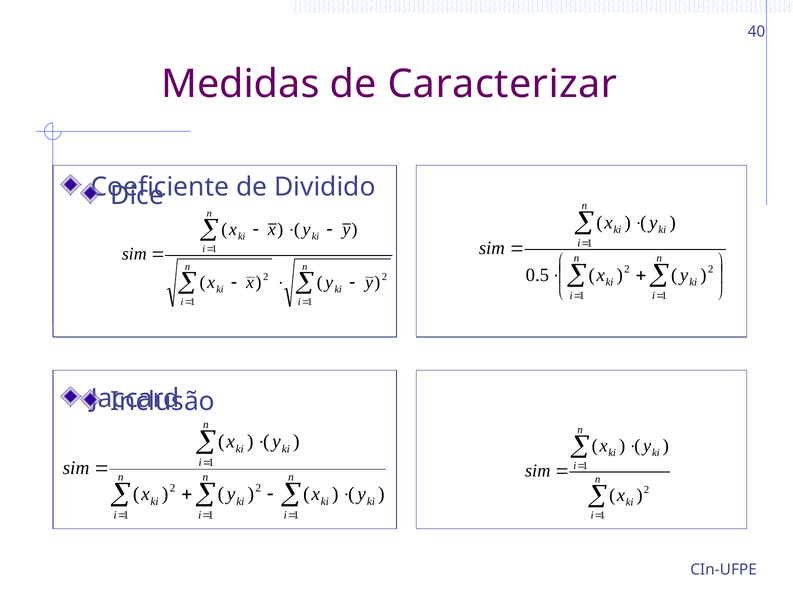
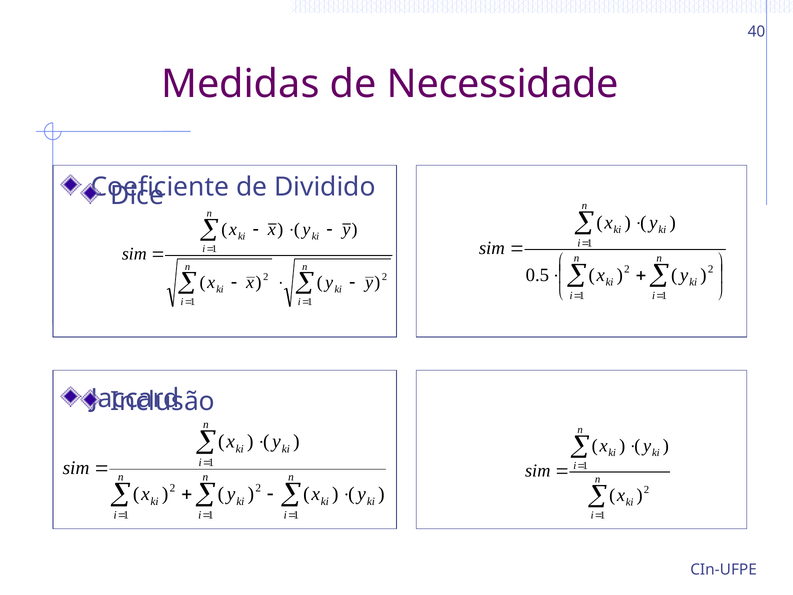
Caracterizar: Caracterizar -> Necessidade (503, 84)
